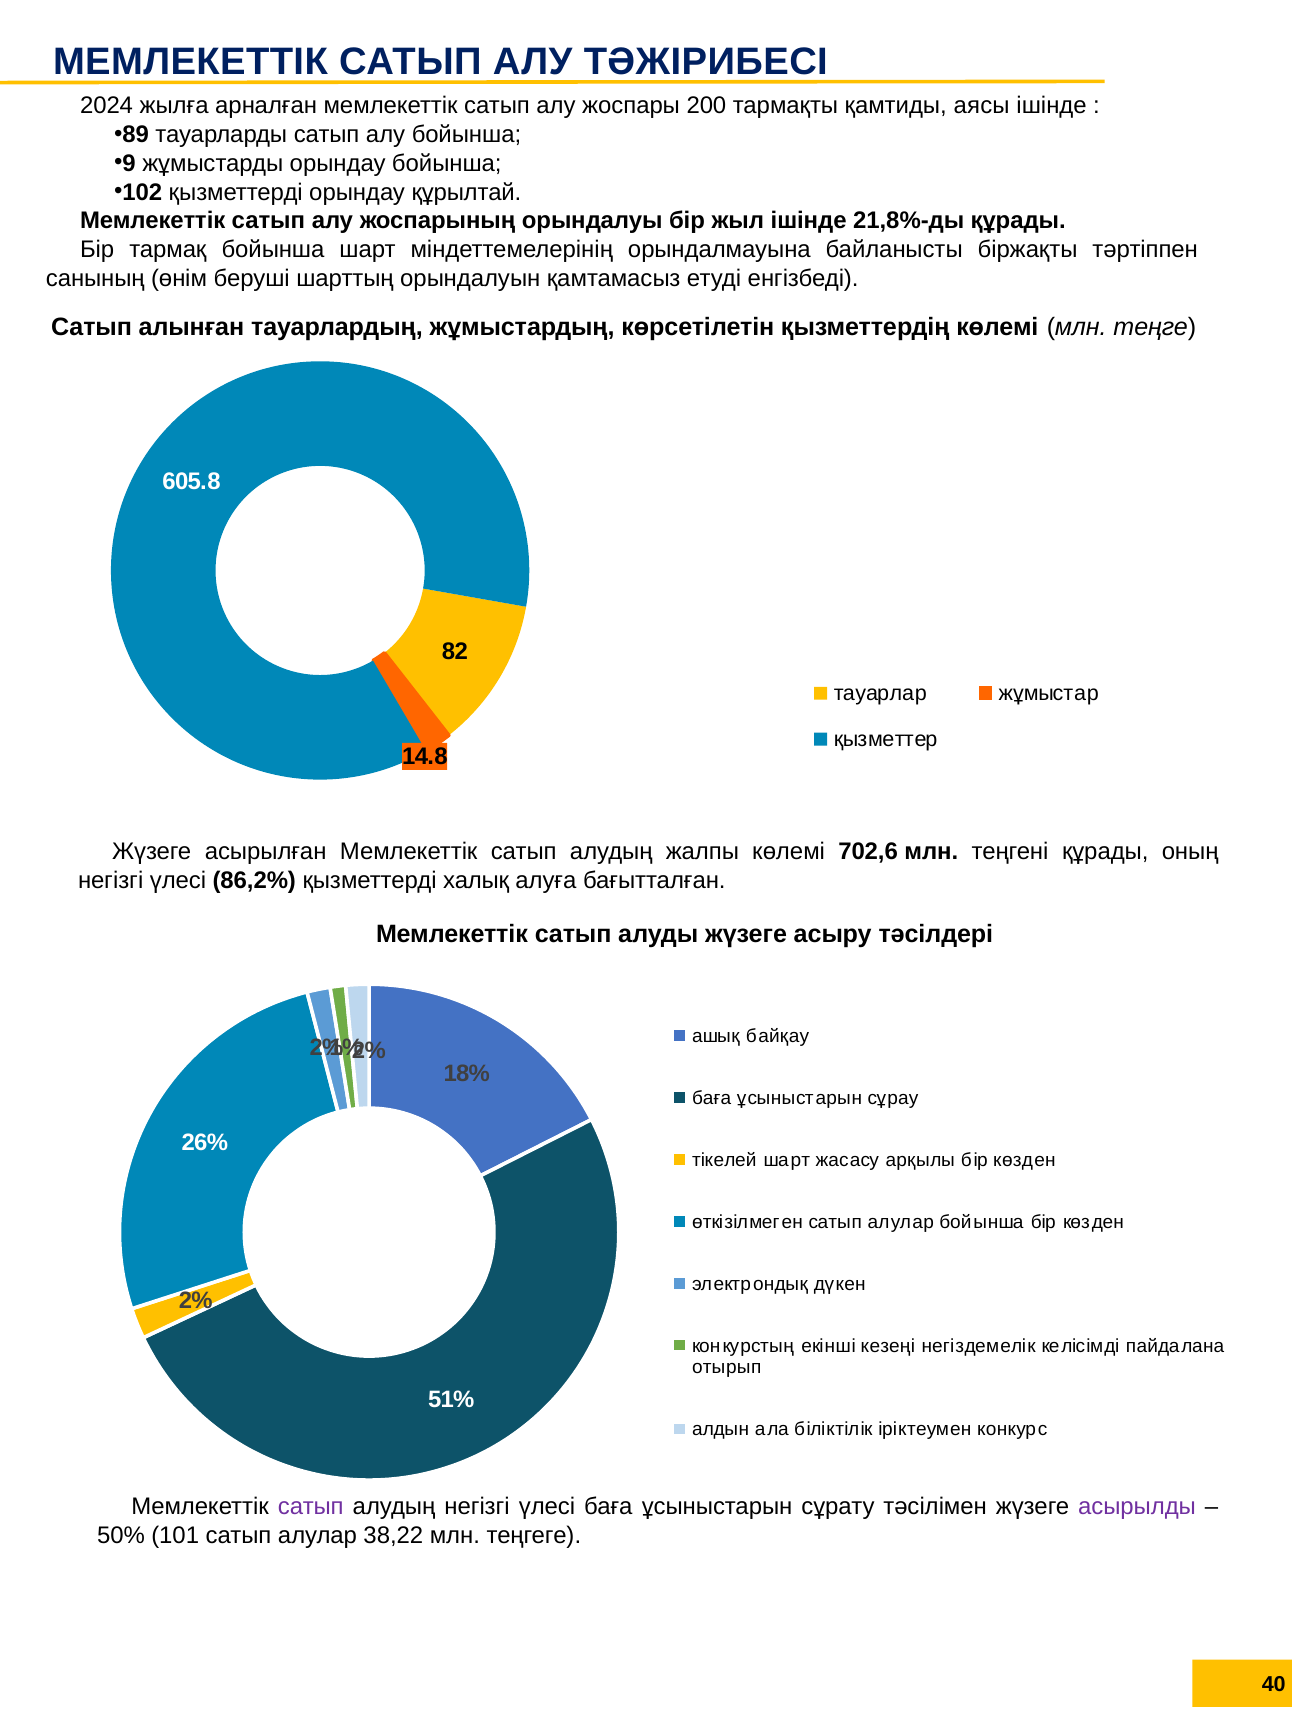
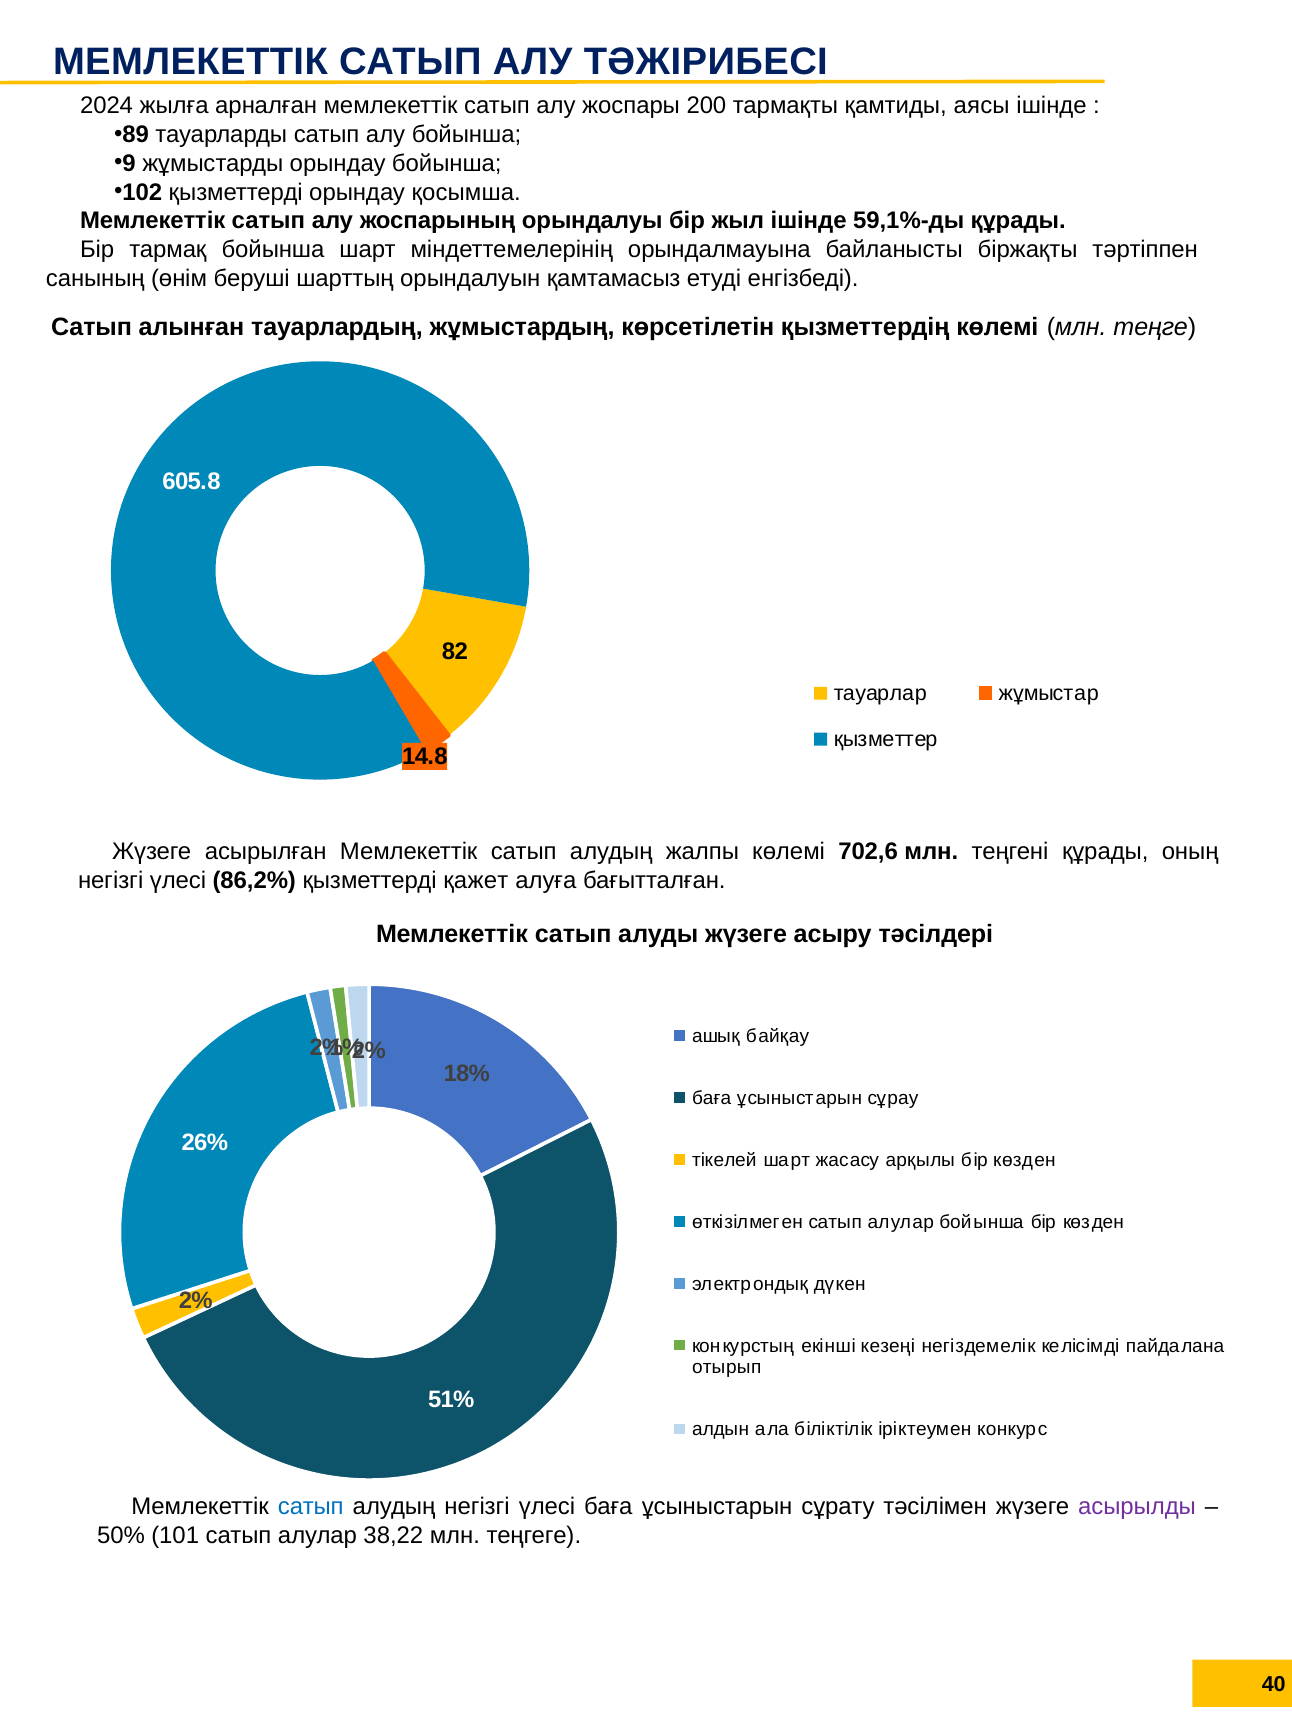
құрылтай: құрылтай -> қосымша (466, 192)
21,8%-ды: 21,8%-ды -> 59,1%-ды (909, 221)
халық: халық -> қажет (476, 880)
сатып colour: purple -> blue (311, 1506)
